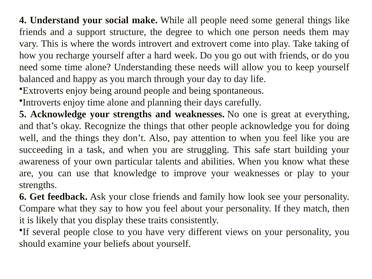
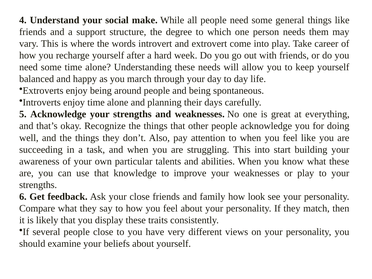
taking: taking -> career (326, 44)
This safe: safe -> into (262, 150)
